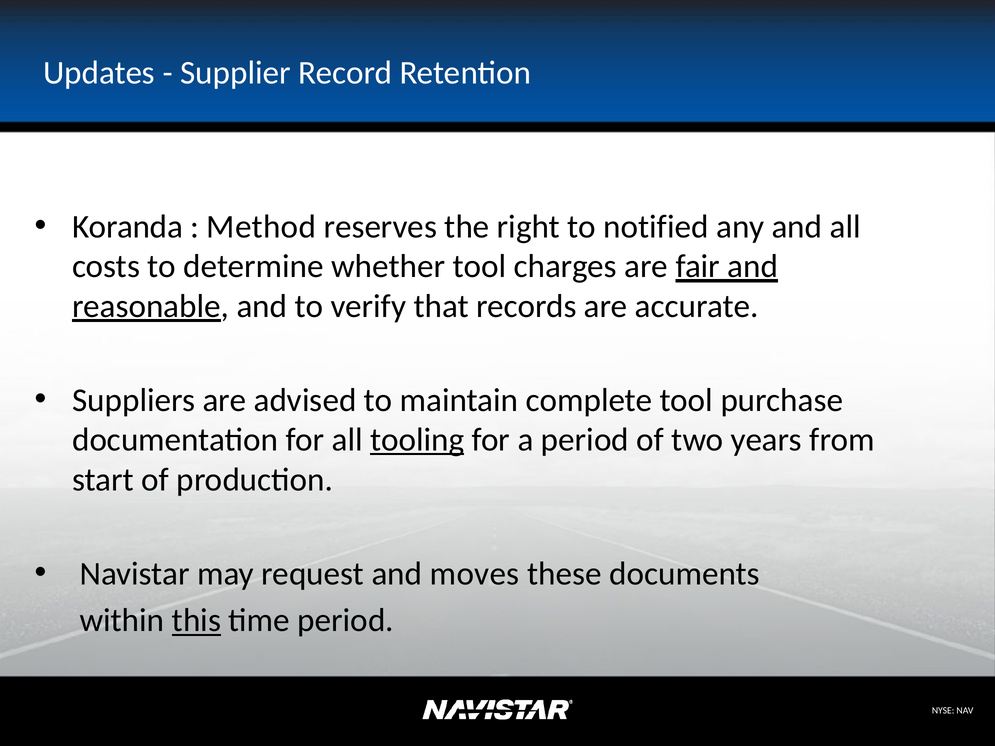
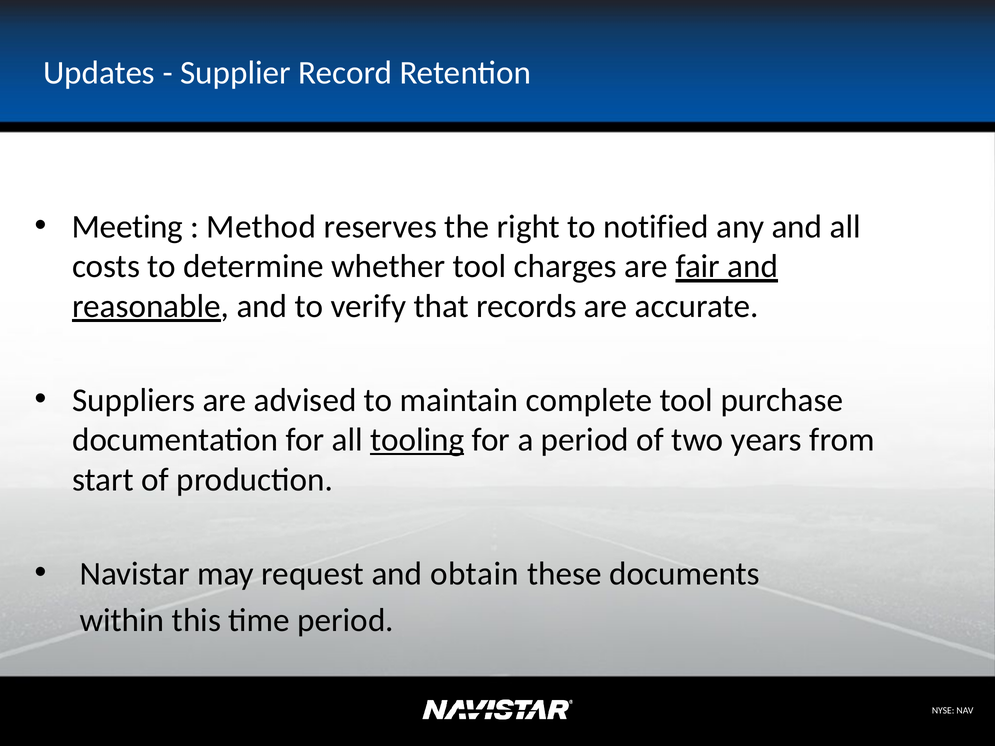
Koranda: Koranda -> Meeting (127, 227)
moves: moves -> obtain (475, 574)
this underline: present -> none (196, 621)
